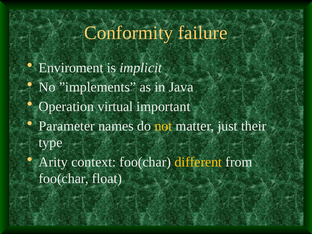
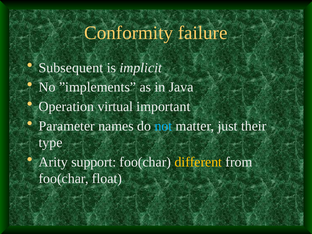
Enviroment: Enviroment -> Subsequent (71, 68)
not colour: yellow -> light blue (163, 126)
context: context -> support (94, 162)
